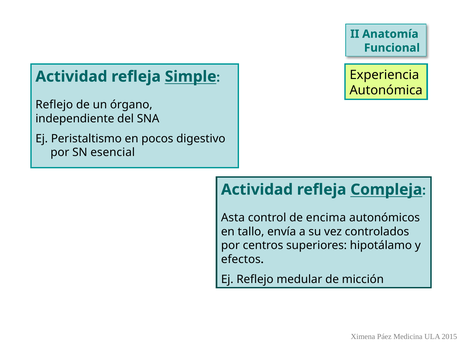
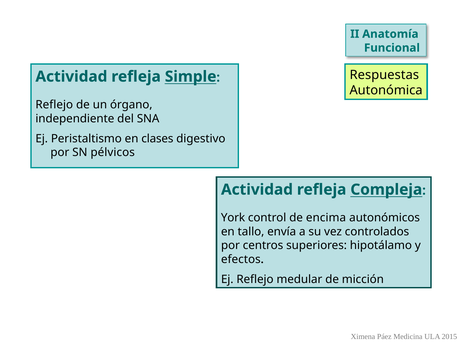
Experiencia: Experiencia -> Respuestas (384, 75)
pocos: pocos -> clases (157, 139)
esencial: esencial -> pélvicos (113, 153)
Asta: Asta -> York (233, 218)
